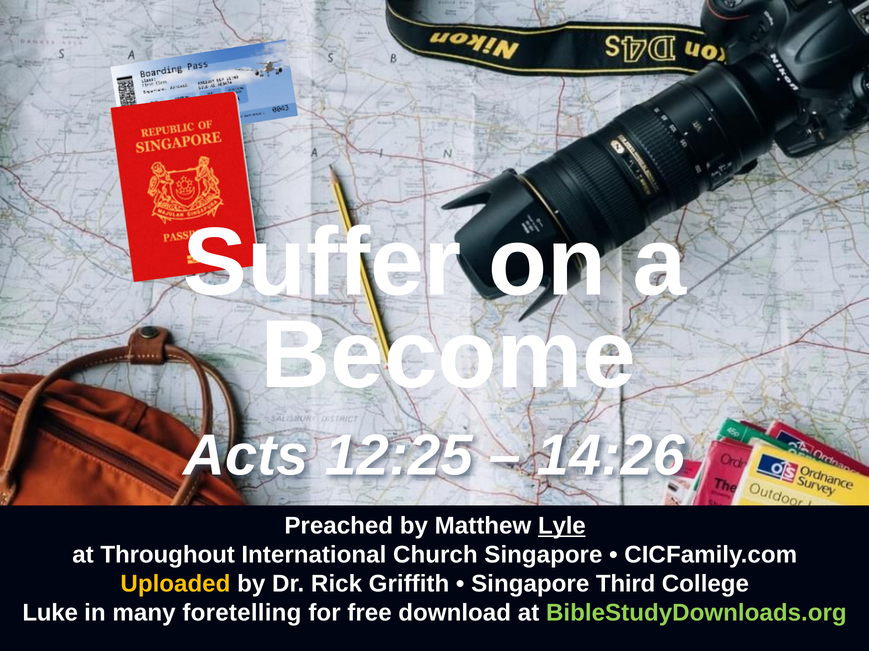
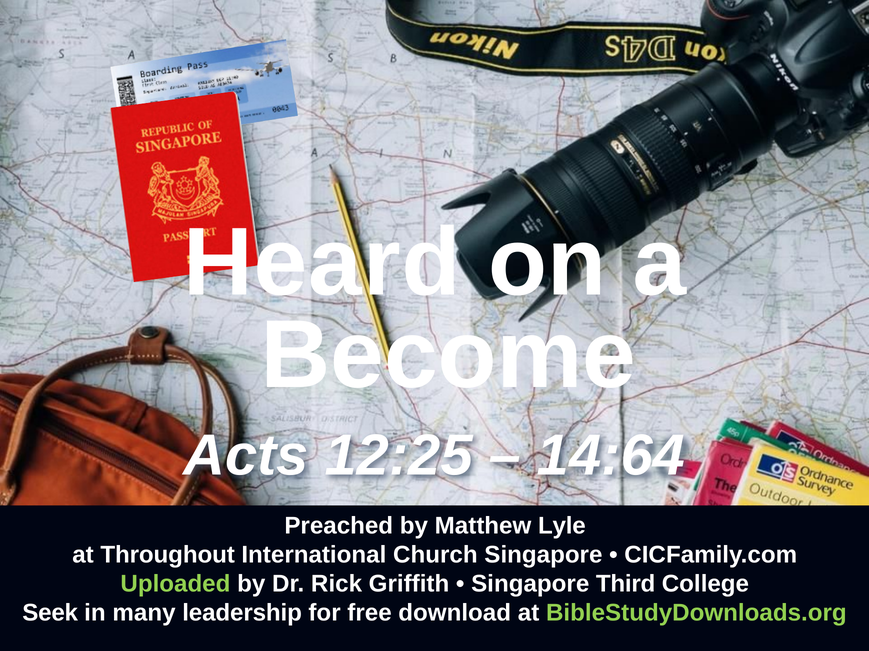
Suffer: Suffer -> Heard (322, 263)
14:26: 14:26 -> 14:64 (611, 456)
Lyle underline: present -> none (562, 527)
Uploaded colour: yellow -> light green (175, 585)
Luke: Luke -> Seek (50, 614)
foretelling: foretelling -> leadership (242, 614)
